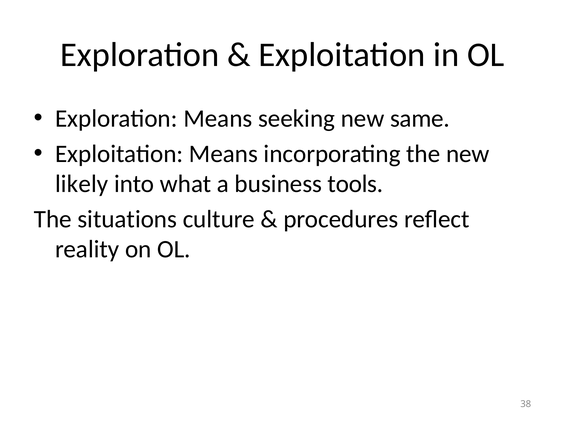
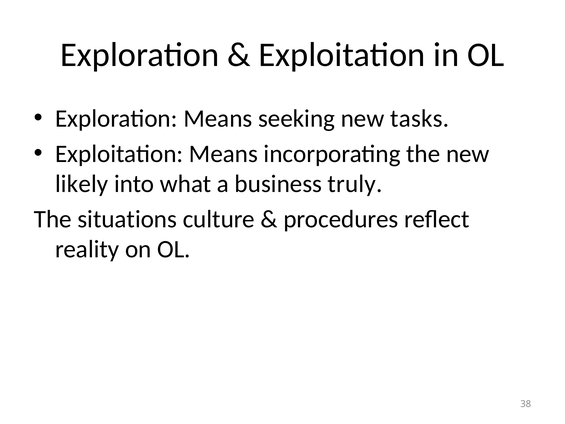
same: same -> tasks (420, 119)
tools: tools -> truly (355, 184)
